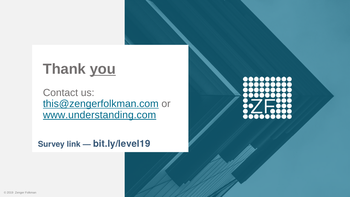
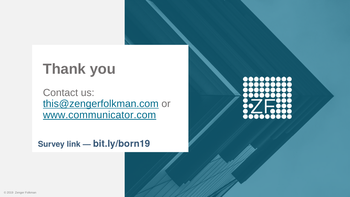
you underline: present -> none (103, 69)
www.understanding.com: www.understanding.com -> www.communicator.com (100, 115)
bit.ly/level19: bit.ly/level19 -> bit.ly/born19 (122, 144)
